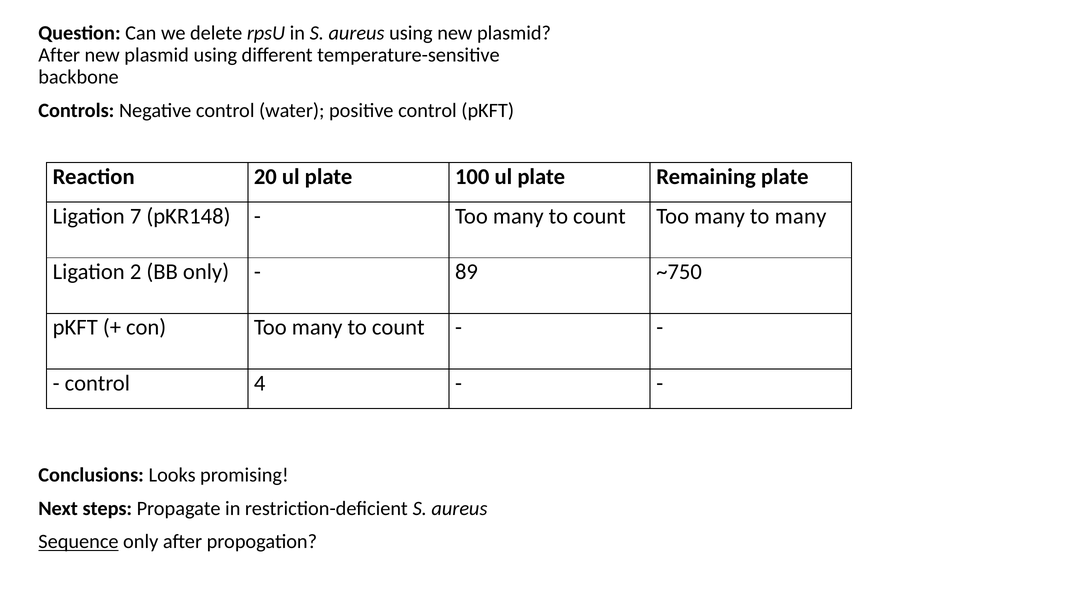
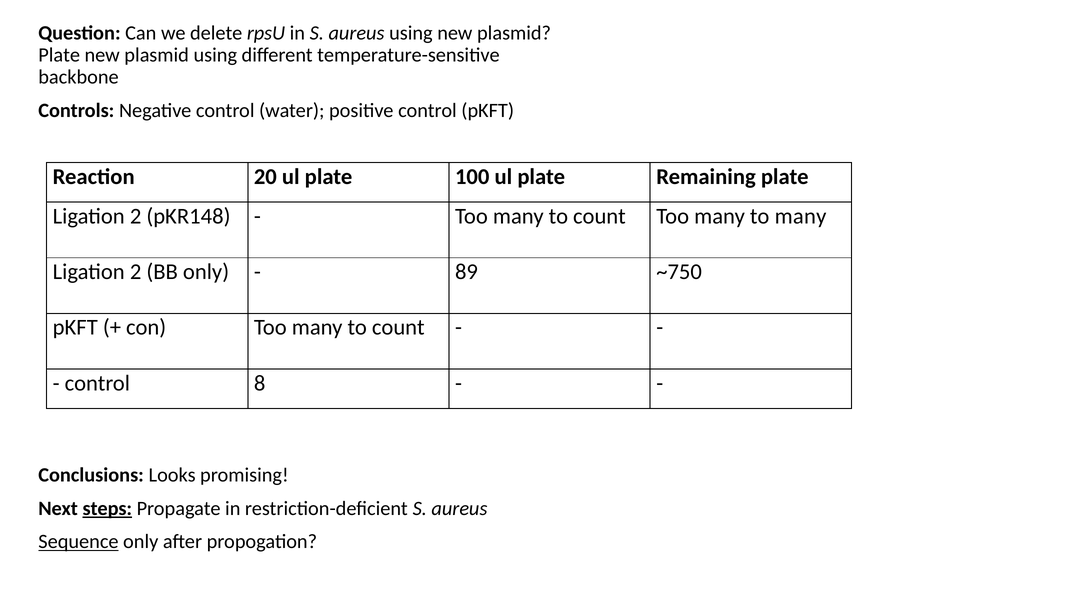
After: After -> Plate (59, 55)
7: 7 -> 2 (136, 216)
4: 4 -> 8 (260, 383)
steps underline: none -> present (107, 509)
